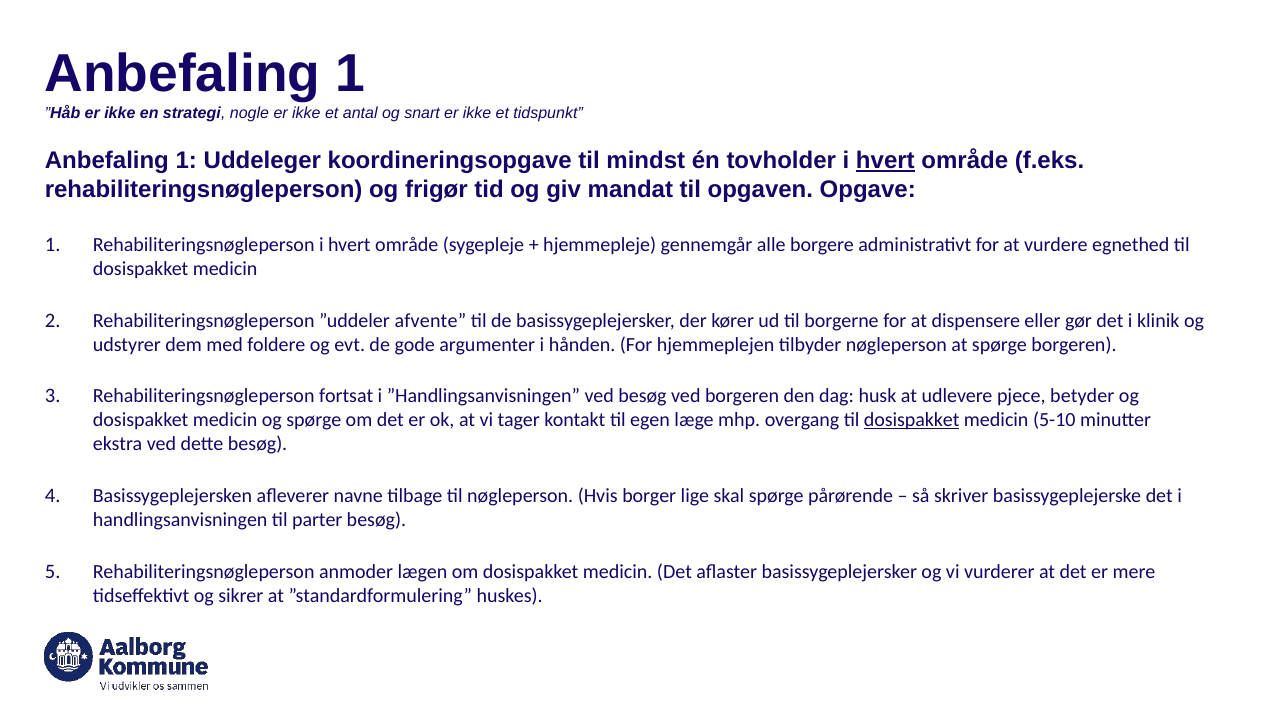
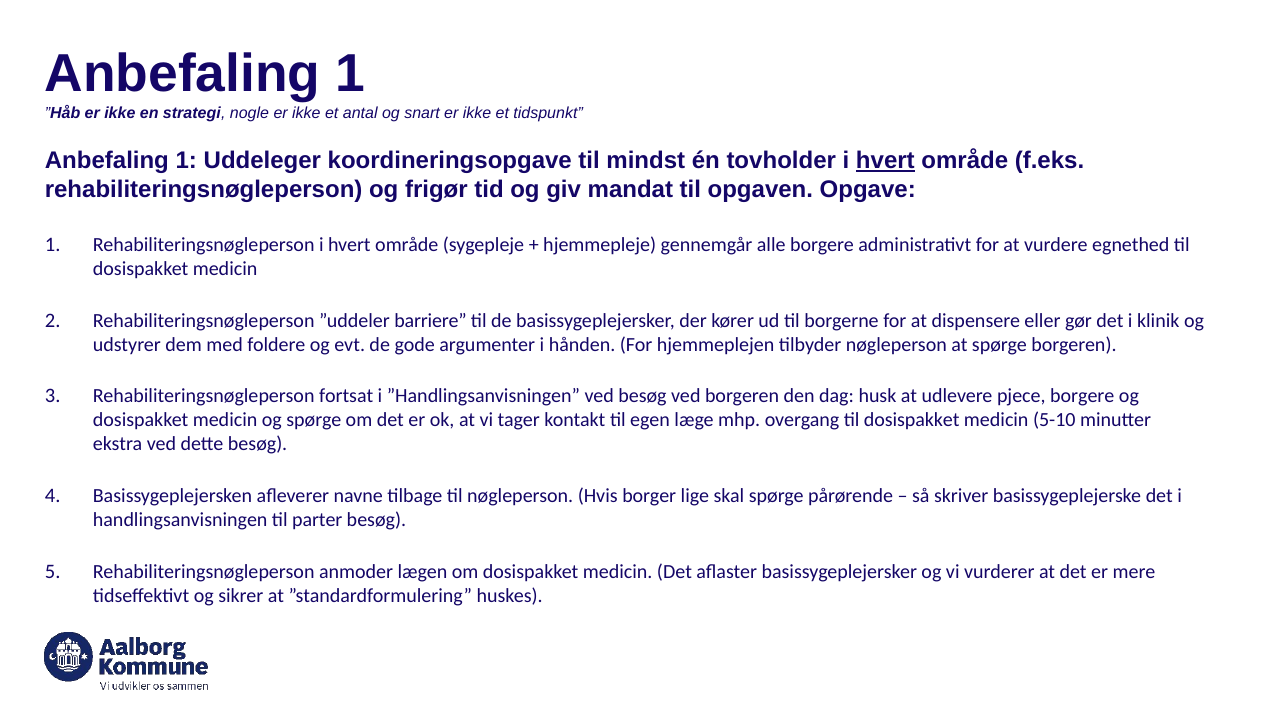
afvente: afvente -> barriere (431, 320)
pjece betyder: betyder -> borgere (1082, 396)
dosispakket underline: present -> none (912, 420)
